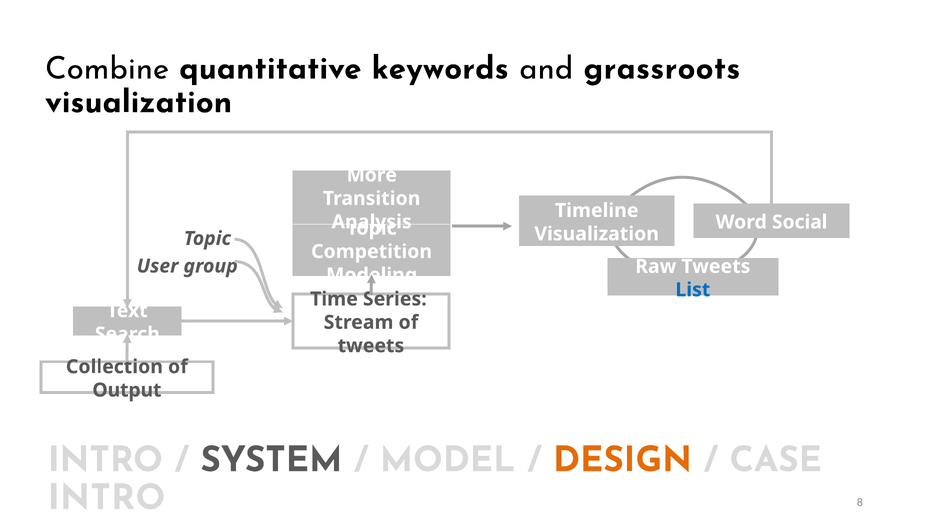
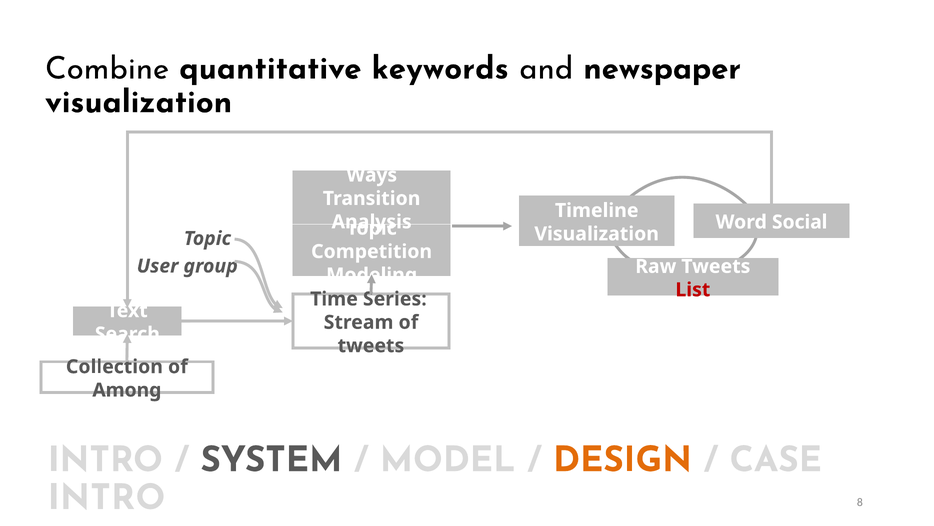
grassroots: grassroots -> newspaper (662, 68)
More: More -> Ways (372, 175)
List colour: blue -> red (693, 289)
Output: Output -> Among (127, 390)
